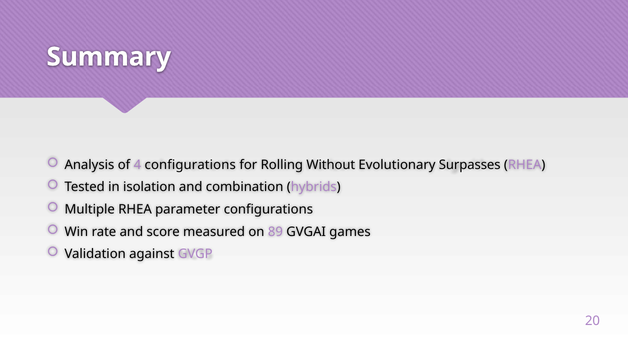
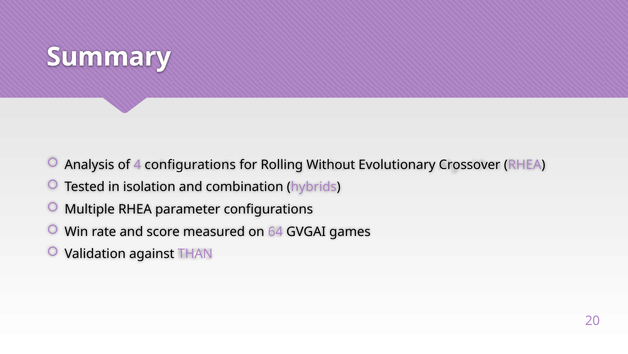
Surpasses: Surpasses -> Crossover (470, 165)
89: 89 -> 64 (275, 231)
GVGP: GVGP -> THAN (195, 254)
